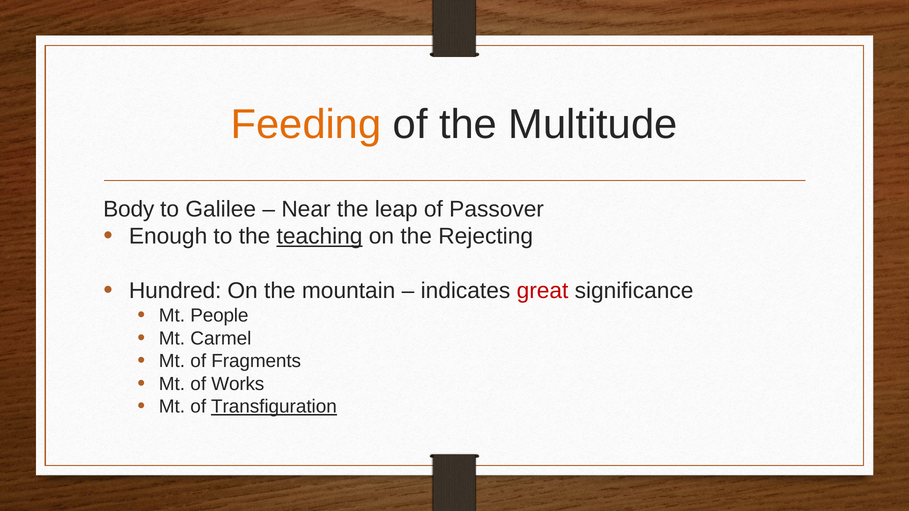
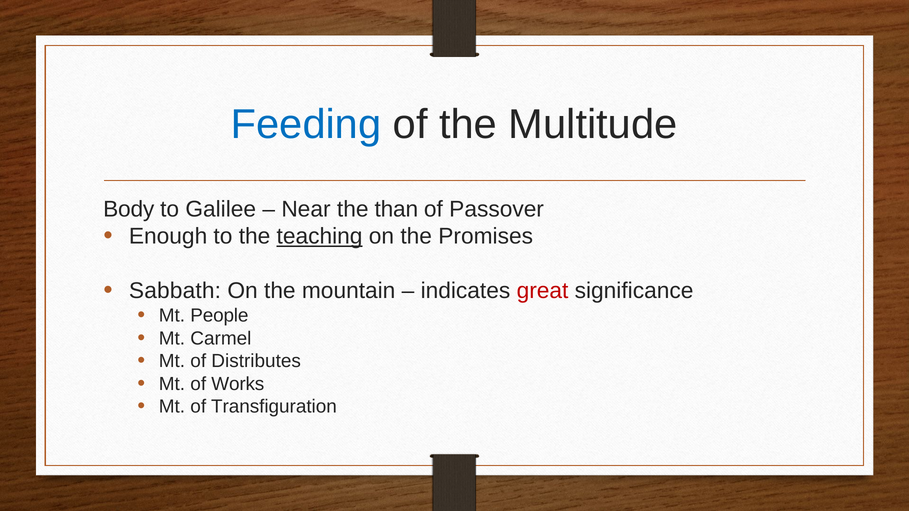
Feeding colour: orange -> blue (306, 125)
leap: leap -> than (396, 209)
Rejecting: Rejecting -> Promises (486, 237)
Hundred: Hundred -> Sabbath (175, 291)
Fragments: Fragments -> Distributes (256, 361)
Transfiguration underline: present -> none (274, 407)
